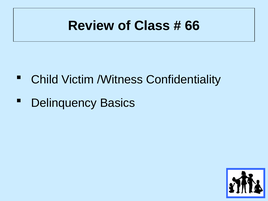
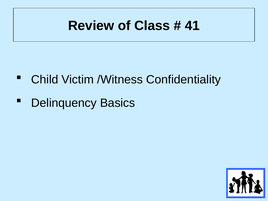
66: 66 -> 41 (192, 26)
